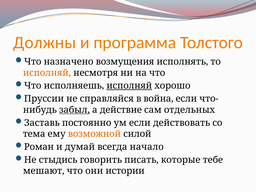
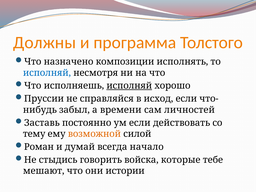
возмущения: возмущения -> композиции (125, 62)
исполняй colour: orange -> blue (47, 73)
война: война -> исход (158, 99)
забыл underline: present -> none (74, 110)
действие: действие -> времени (121, 110)
отдельных: отдельных -> личностей (189, 110)
тема: тема -> тему (34, 134)
писать: писать -> войска (141, 160)
